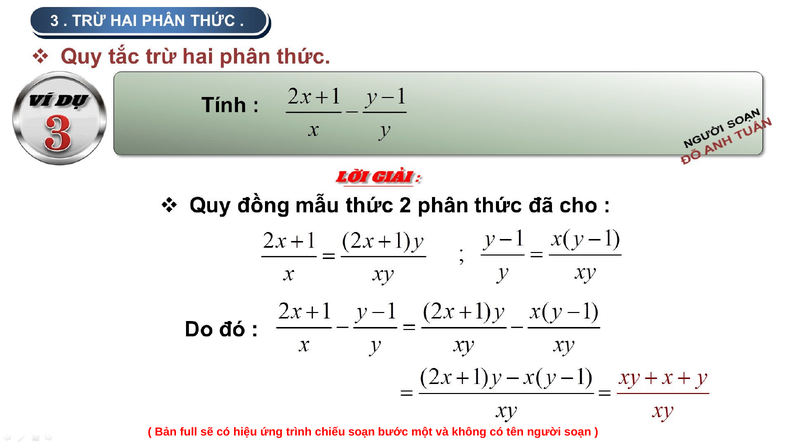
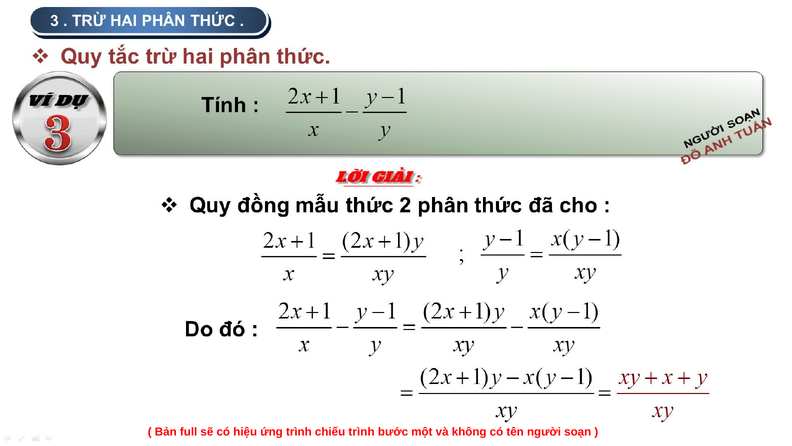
chiếu soạn: soạn -> trình (362, 432)
